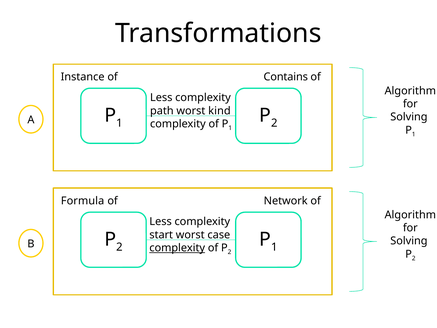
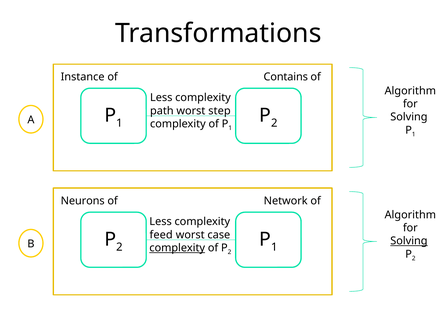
kind: kind -> step (219, 111)
Formula: Formula -> Neurons (83, 201)
start: start -> feed (161, 235)
Solving underline: none -> present (409, 241)
